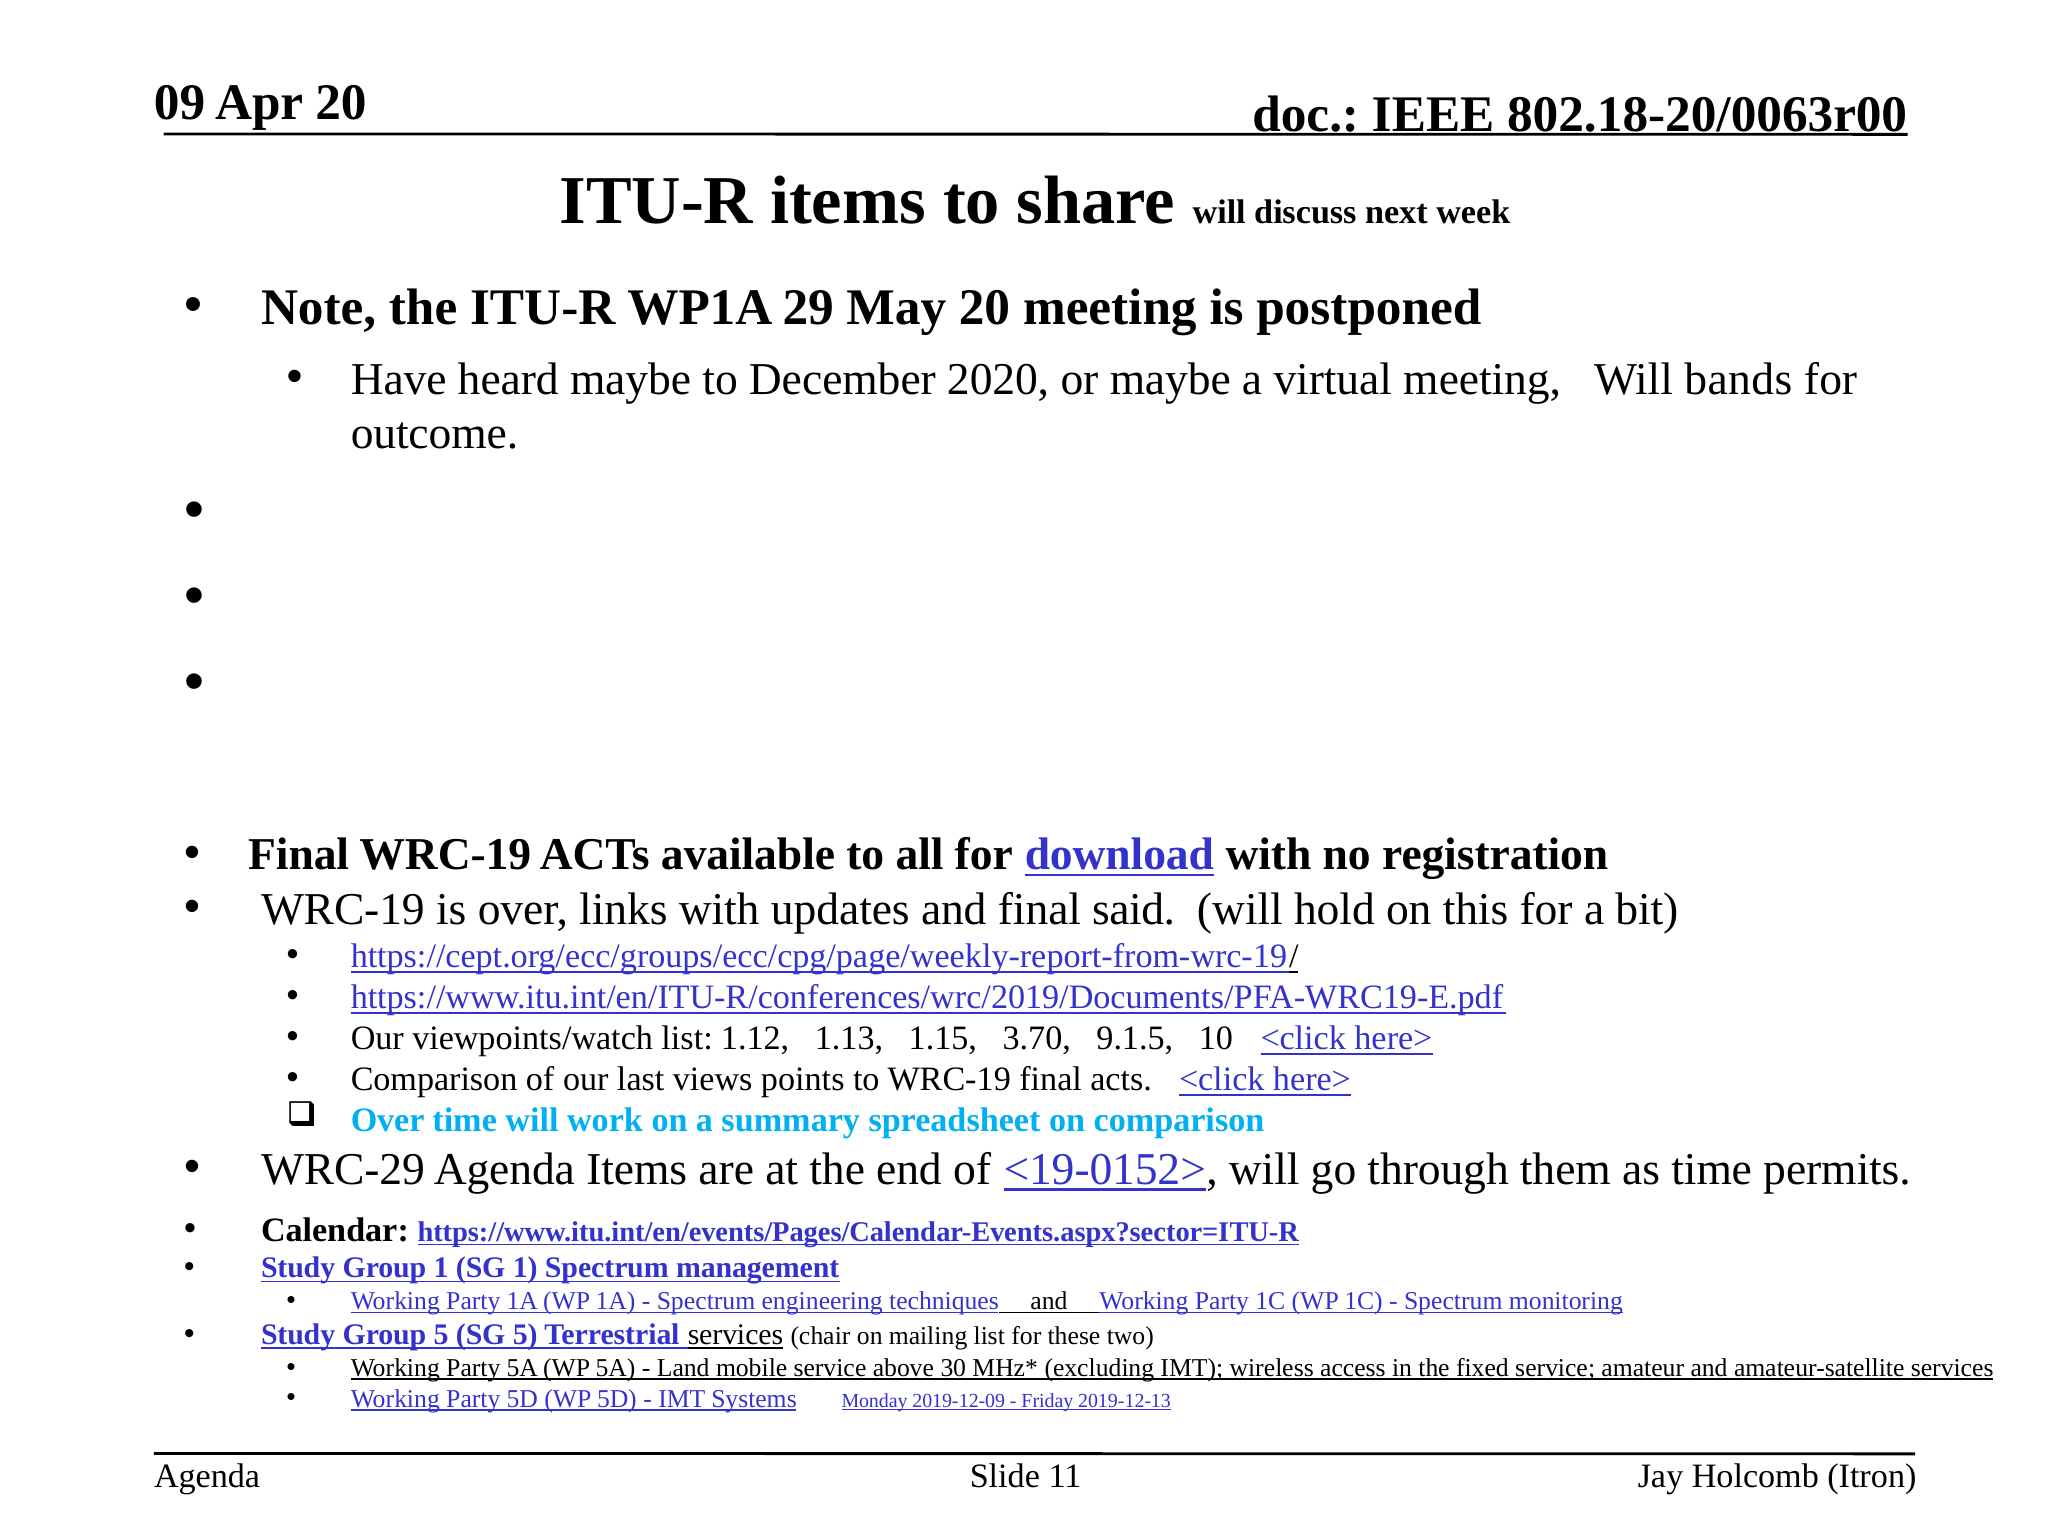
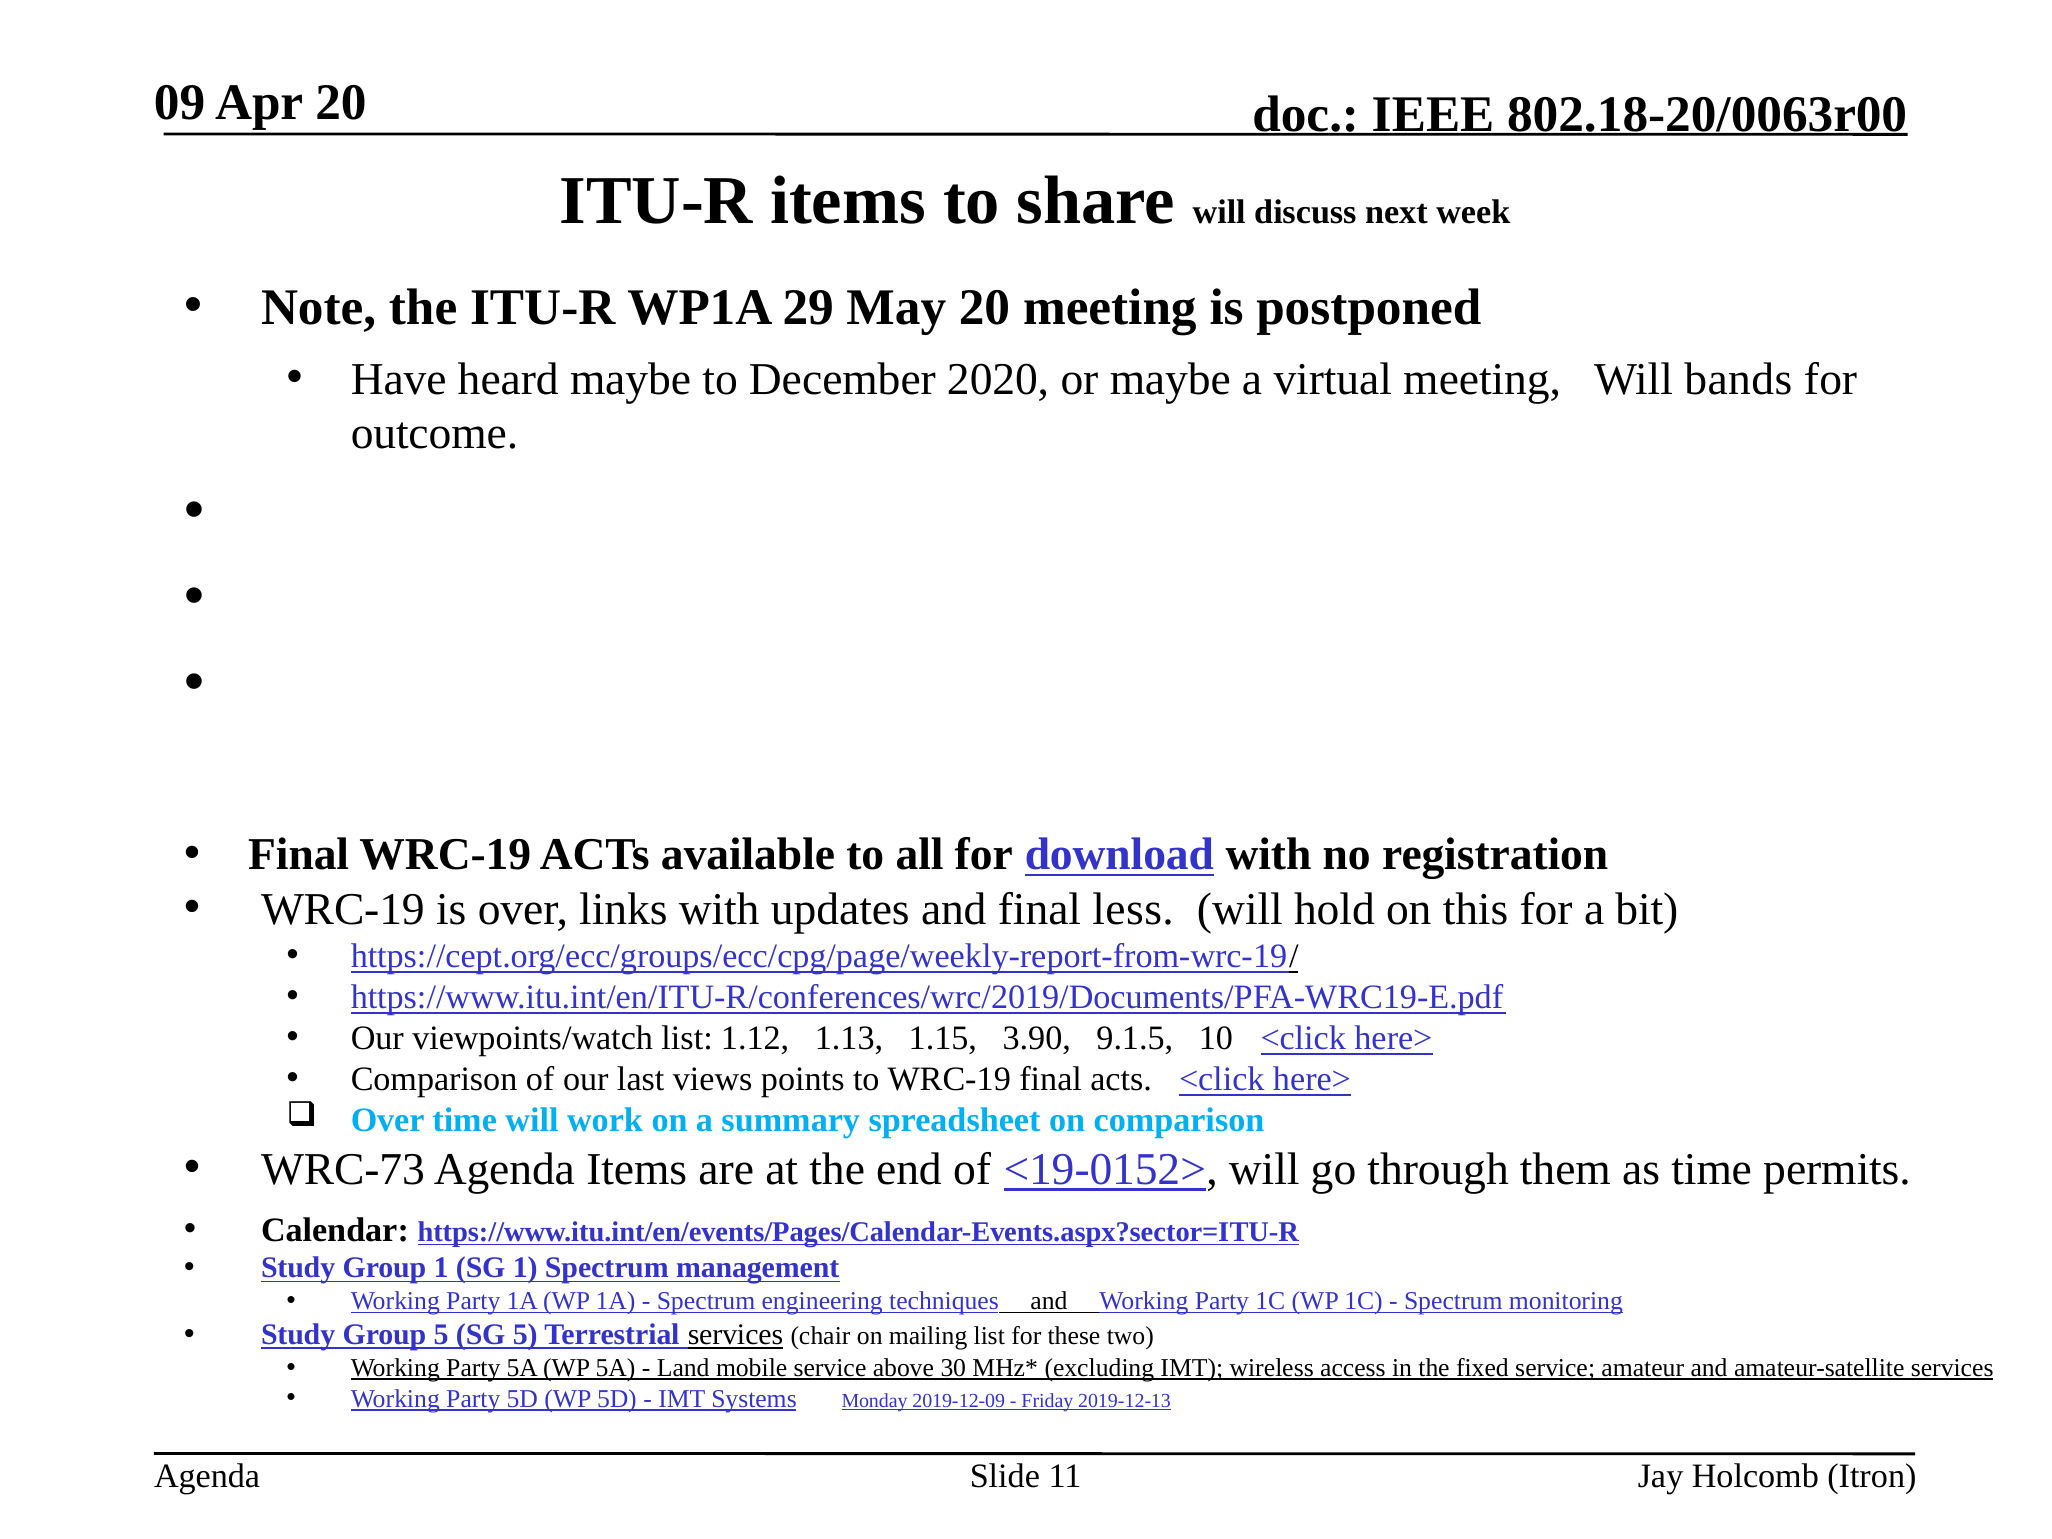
said: said -> less (1133, 909)
3.70: 3.70 -> 3.90 (1037, 1038)
WRC-29: WRC-29 -> WRC-73 (343, 1169)
